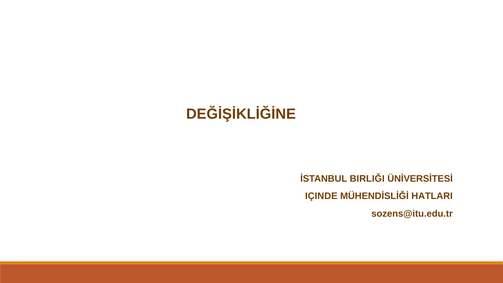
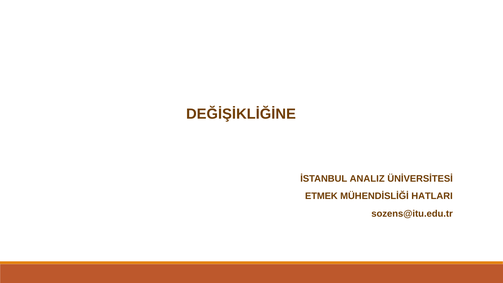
BIRLIĞI: BIRLIĞI -> ANALIZ (367, 179)
IÇINDE: IÇINDE -> ETMEK (321, 196)
